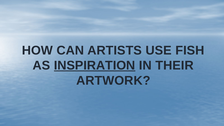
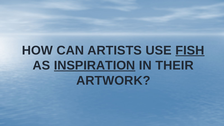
FISH underline: none -> present (190, 50)
